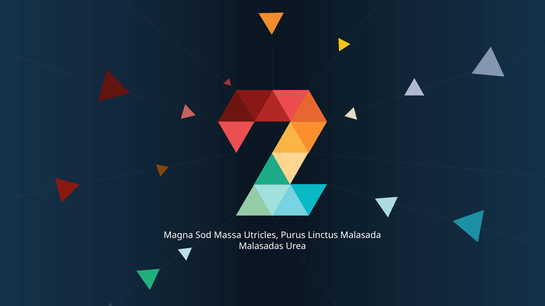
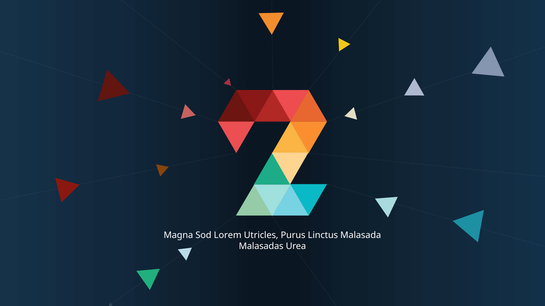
Massa: Massa -> Lorem (228, 236)
